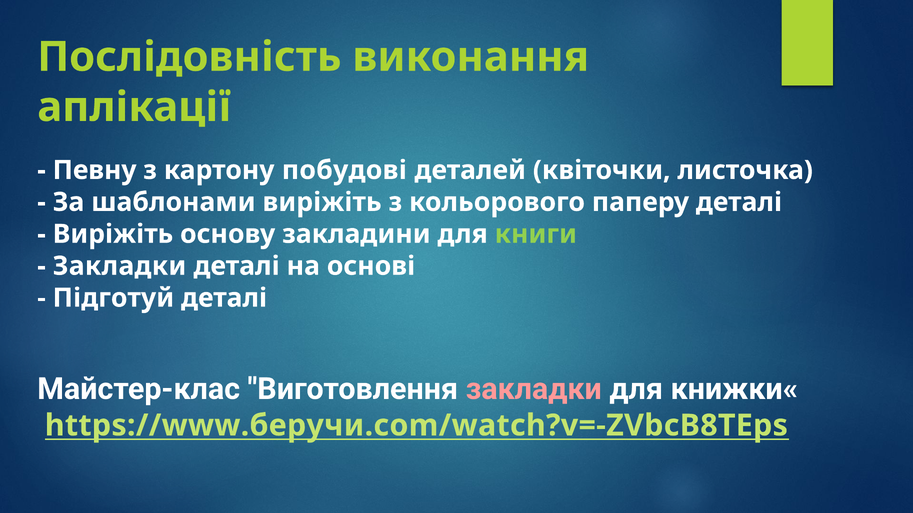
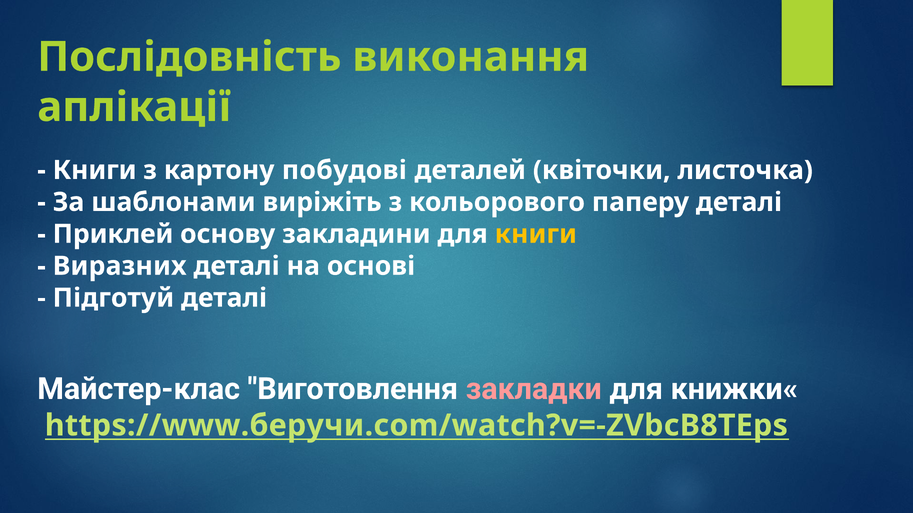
Певну: Певну -> Книги (95, 170)
Виріжіть: Виріжіть -> Приклей (113, 234)
книги colour: light green -> yellow (536, 234)
Закладки: Закладки -> Виразних (120, 266)
